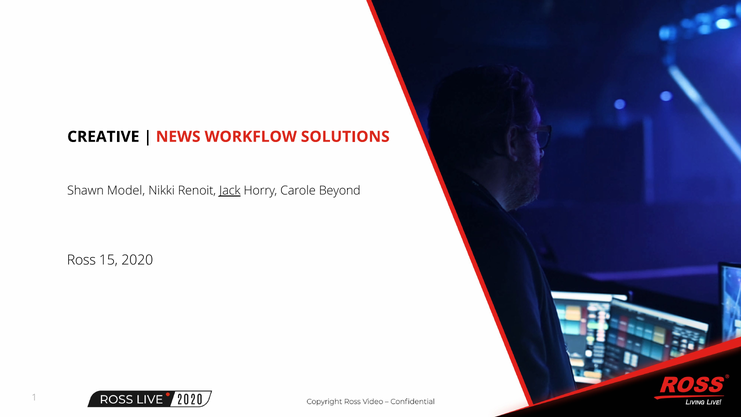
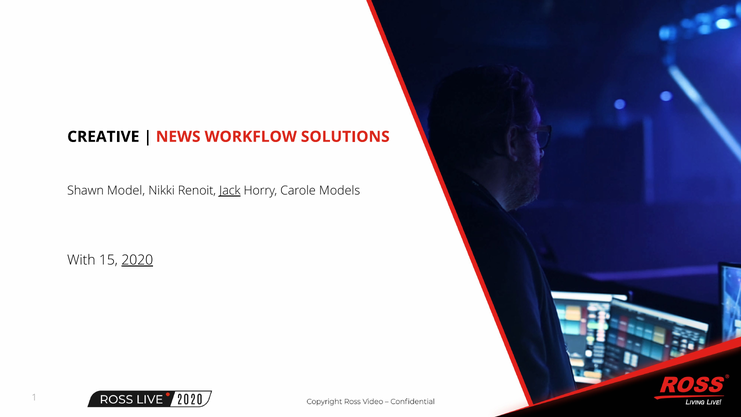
Beyond: Beyond -> Models (340, 191)
Ross: Ross -> With (81, 260)
2020 underline: none -> present (137, 260)
